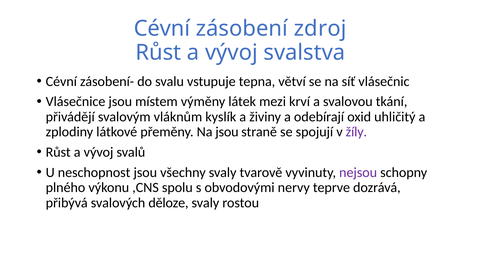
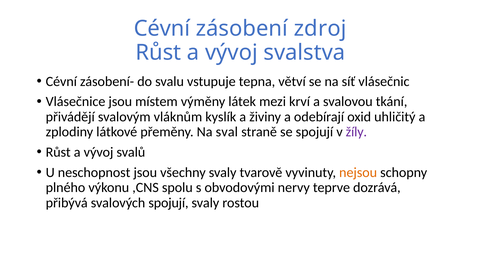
Na jsou: jsou -> sval (227, 132)
nejsou colour: purple -> orange (358, 172)
svalových děloze: děloze -> spojují (168, 202)
